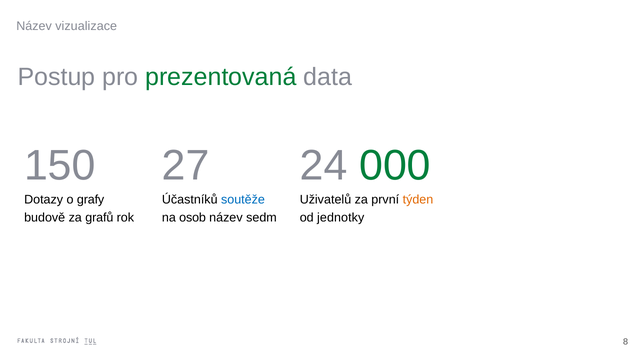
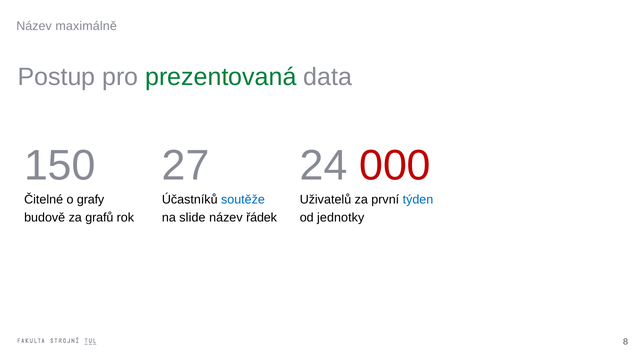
vizualizace: vizualizace -> maximálně (86, 26)
000 colour: green -> red (395, 166)
Dotazy: Dotazy -> Čitelné (44, 200)
týden colour: orange -> blue (418, 200)
osob: osob -> slide (192, 218)
sedm: sedm -> řádek (262, 218)
